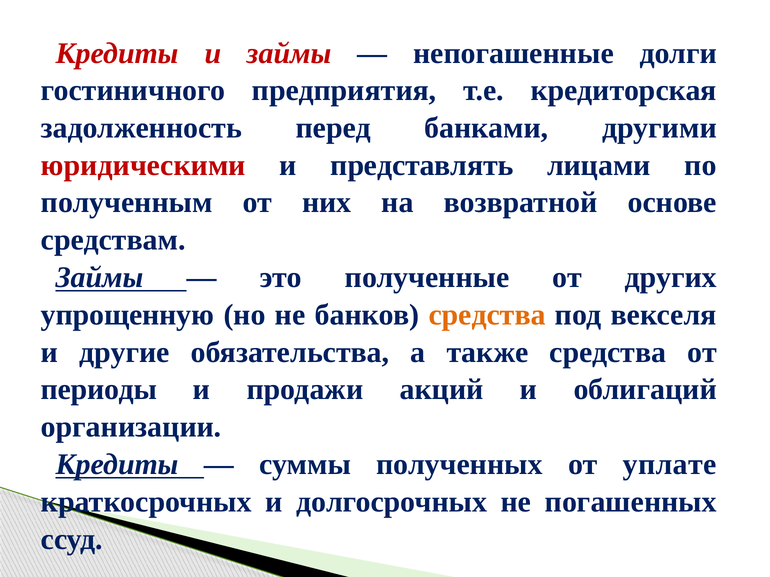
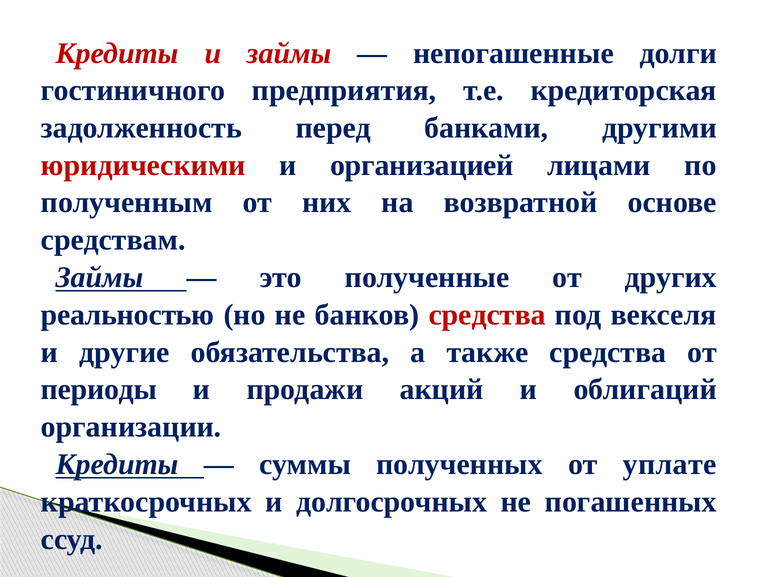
представлять: представлять -> организацией (422, 165)
упрощенную: упрощенную -> реальностью (128, 315)
средства colour: orange -> red (487, 315)
